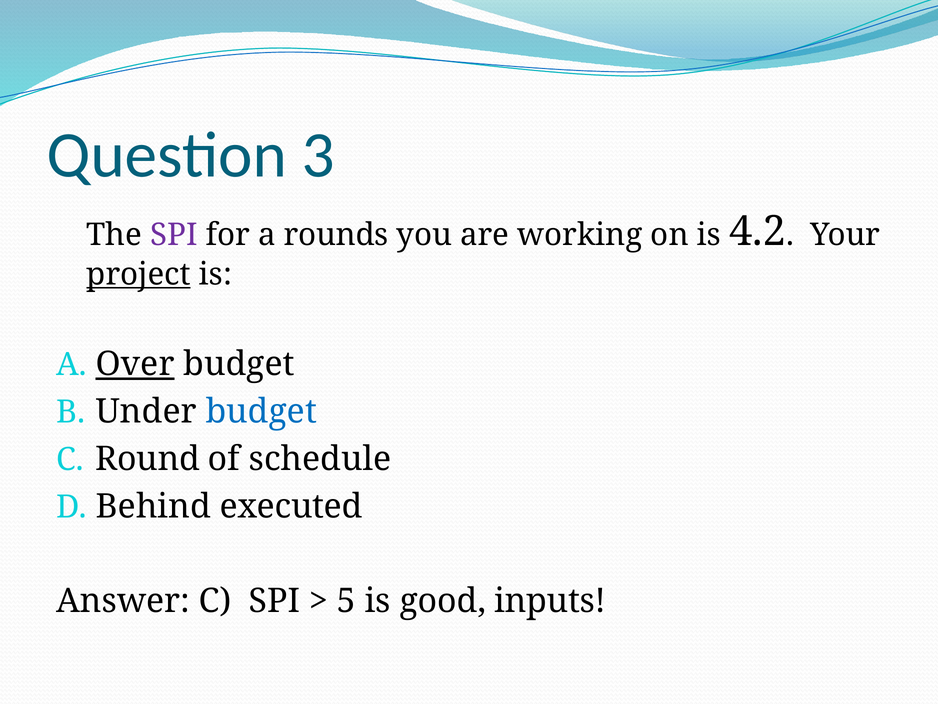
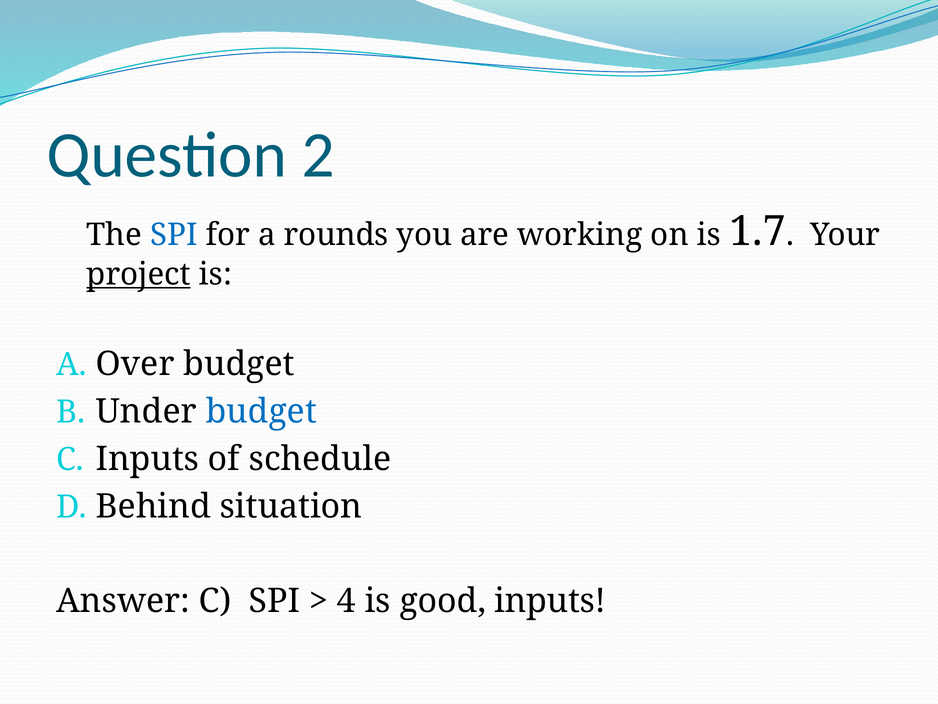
3: 3 -> 2 (318, 155)
SPI colour: purple -> blue (174, 235)
4.2: 4.2 -> 1.7 (758, 231)
Over underline: present -> none (135, 364)
C Round: Round -> Inputs (147, 459)
executed: executed -> situation (291, 506)
5: 5 -> 4 (346, 601)
